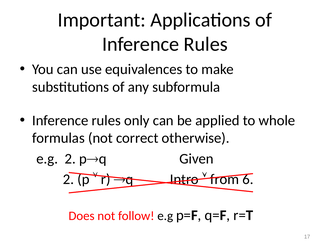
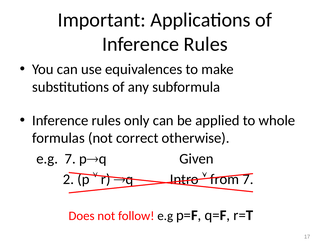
e.g 2: 2 -> 7 (70, 158)
from 6: 6 -> 7 (248, 179)
